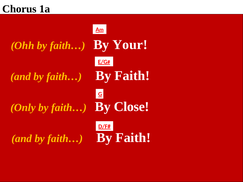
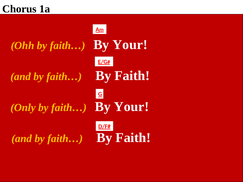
Close: Close -> Your (131, 107)
